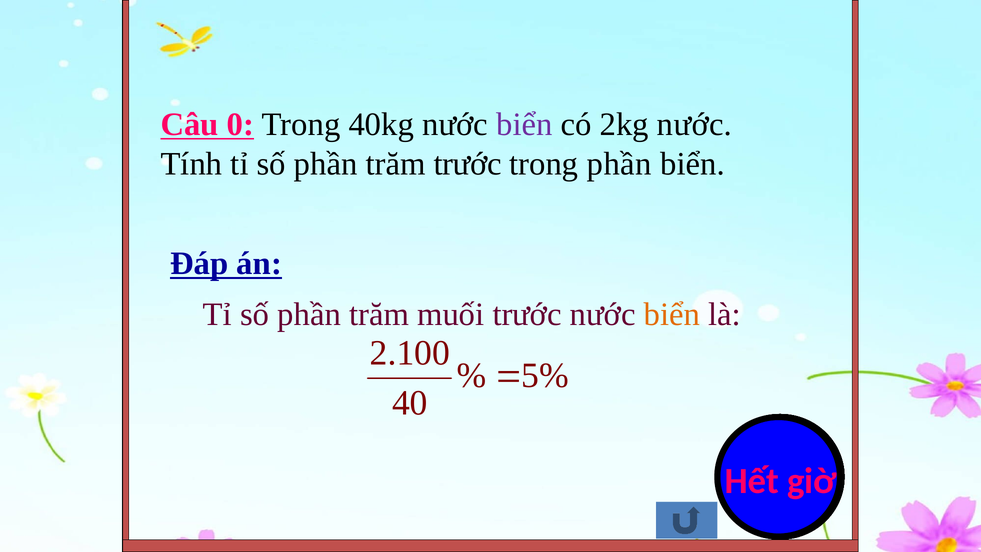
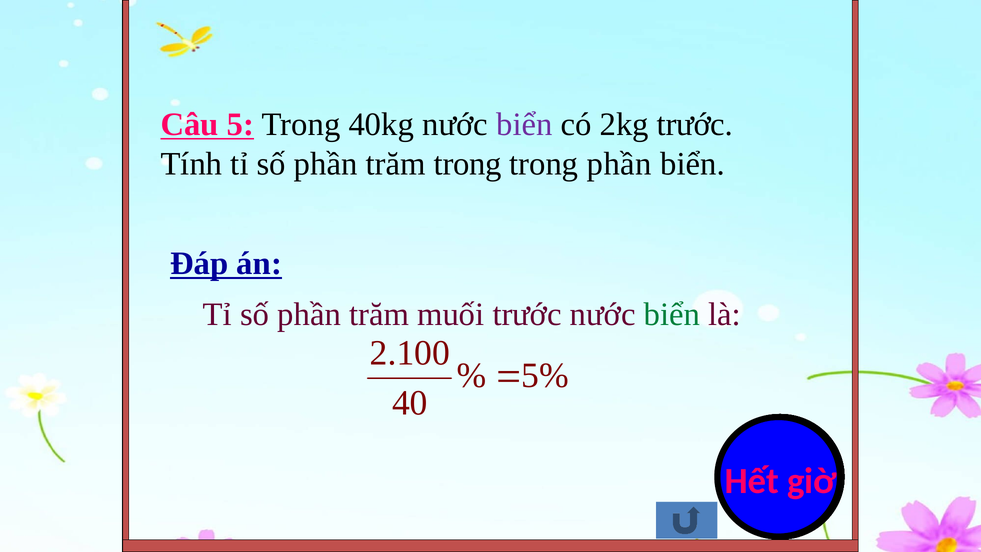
0: 0 -> 5 (240, 124)
2kg nước: nước -> trước (695, 124)
trăm trước: trước -> trong (468, 164)
biển colour: orange -> green (672, 314)
